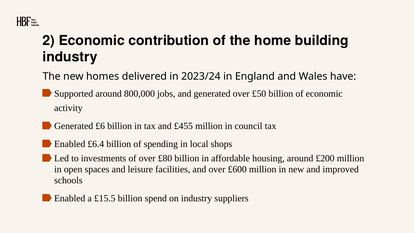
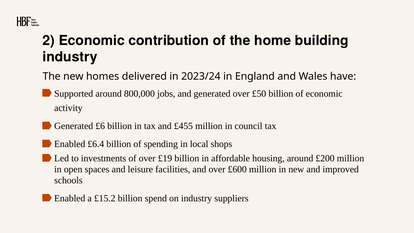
£80: £80 -> £19 (165, 158)
£15.5: £15.5 -> £15.2 (105, 198)
